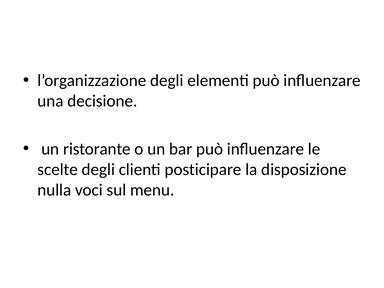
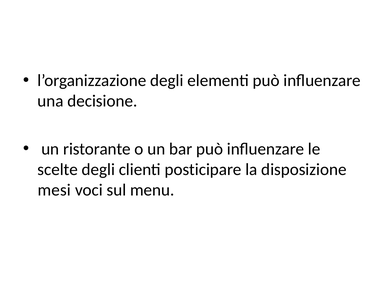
nulla: nulla -> mesi (54, 190)
